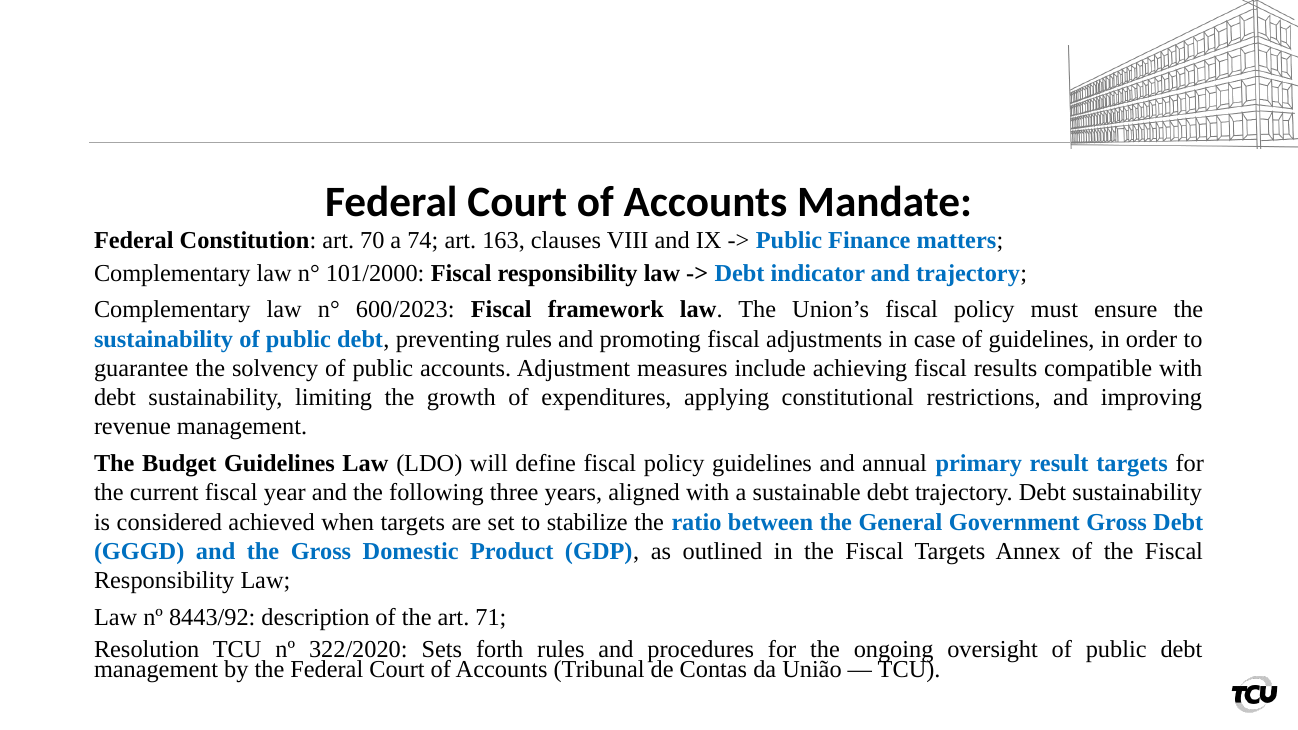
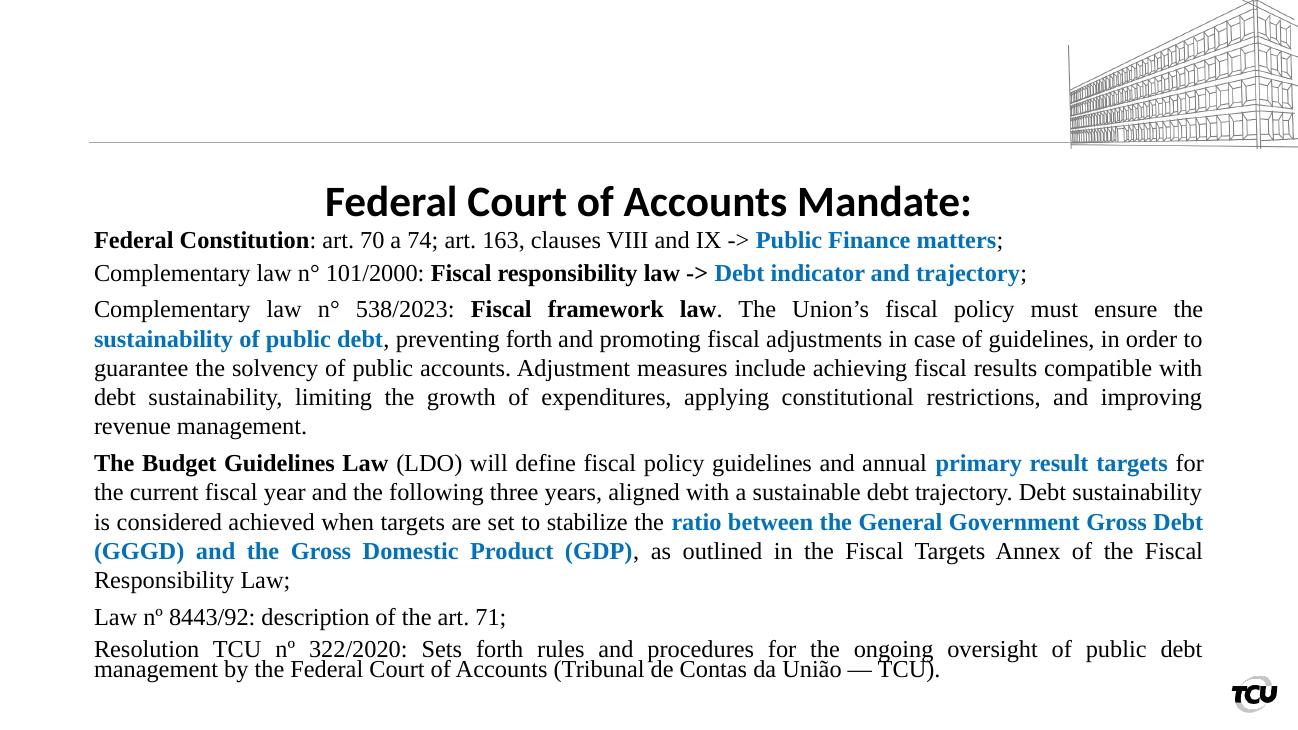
600/2023: 600/2023 -> 538/2023 (405, 310)
preventing rules: rules -> forth (529, 339)
